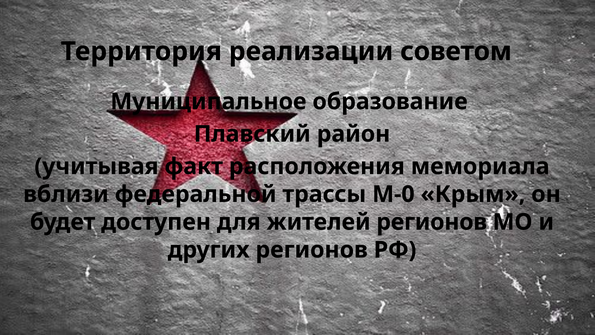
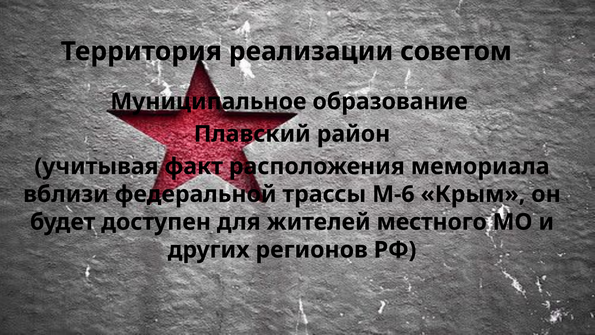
М-0: М-0 -> М-6 (393, 194)
жителей регионов: регионов -> местного (432, 222)
